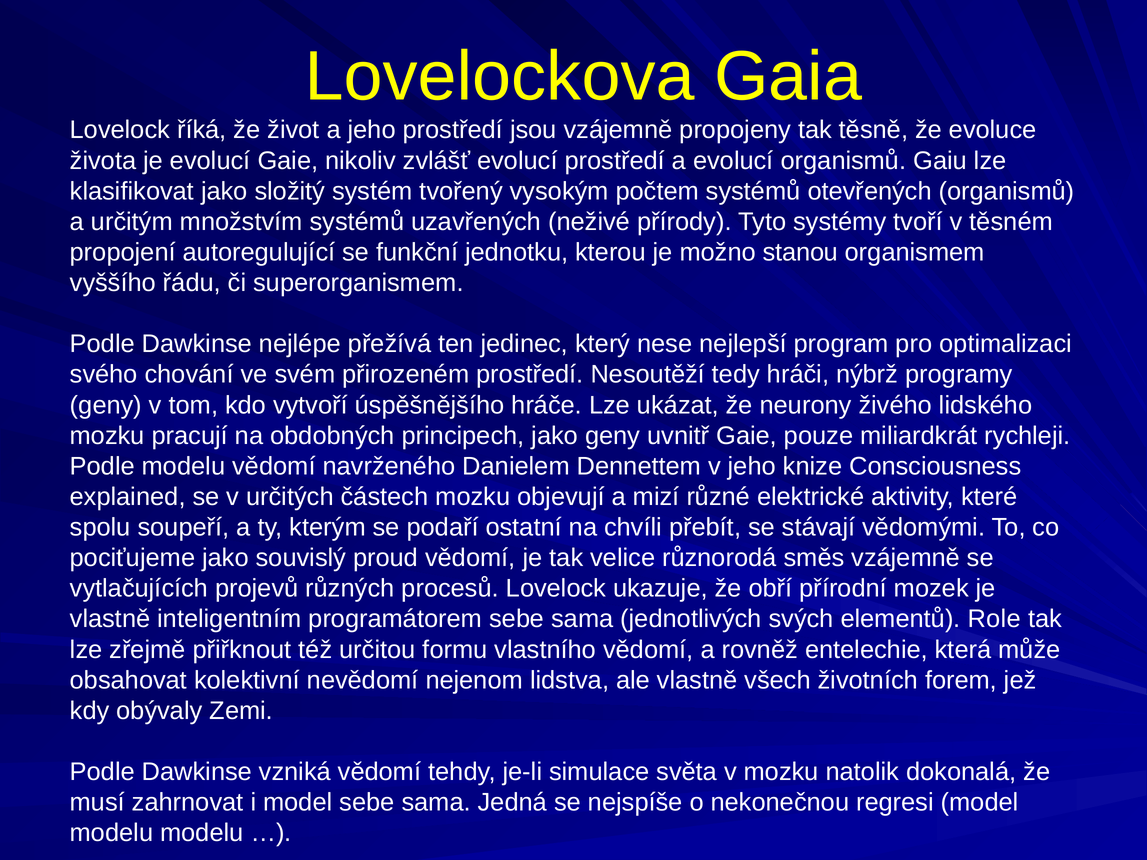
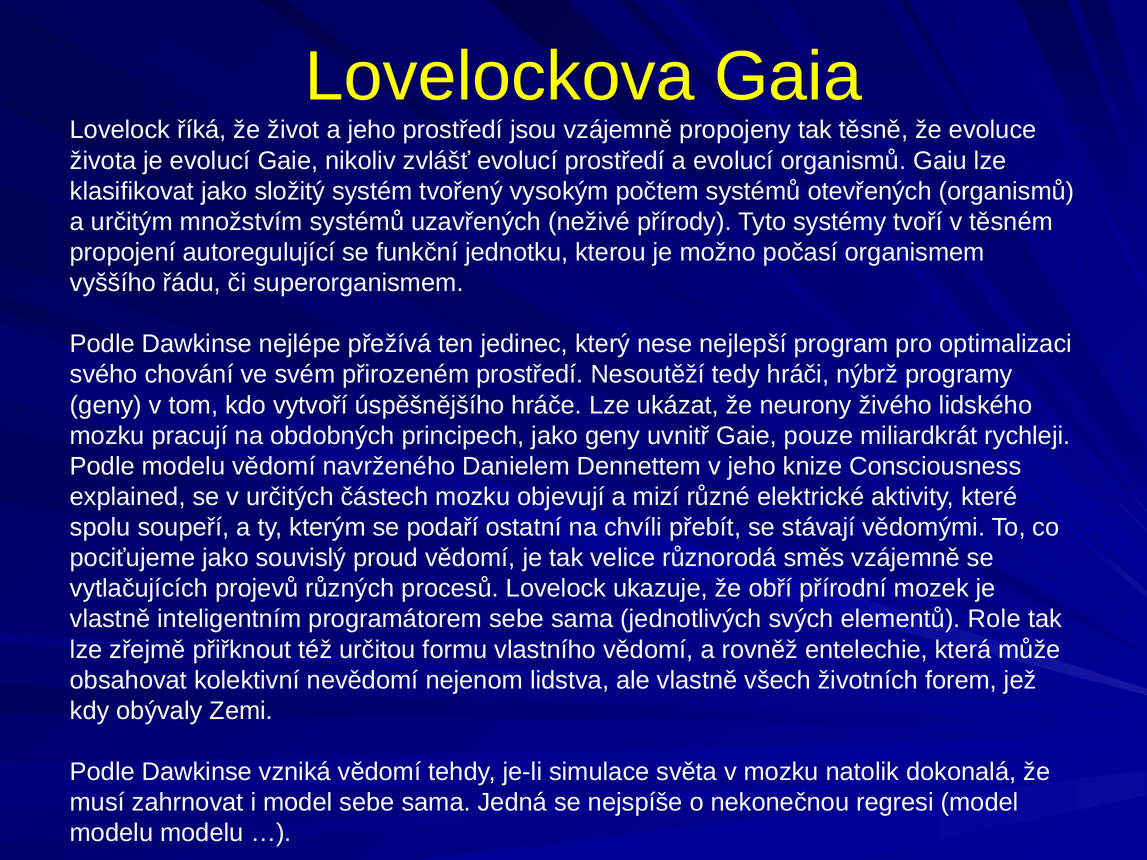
stanou: stanou -> počasí (800, 252)
